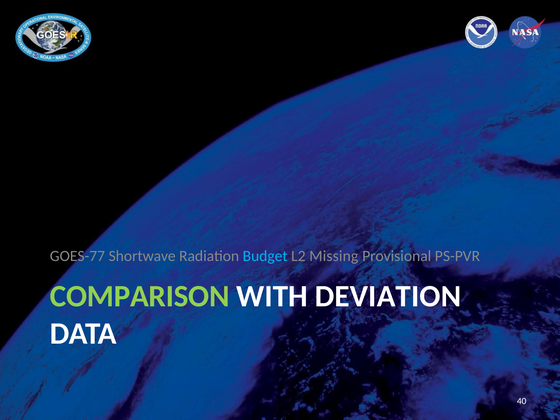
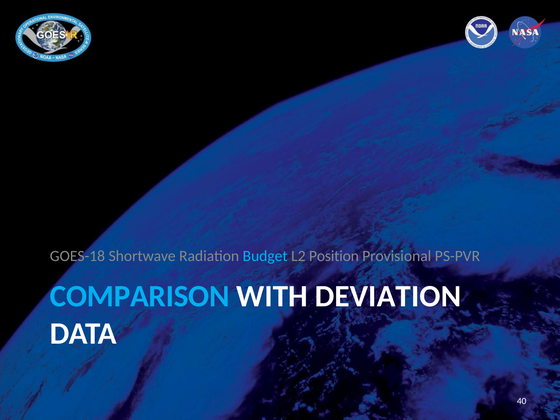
GOES-77: GOES-77 -> GOES-18 (77, 256)
Missing: Missing -> Position (334, 256)
COMPARISON colour: light green -> light blue (140, 296)
